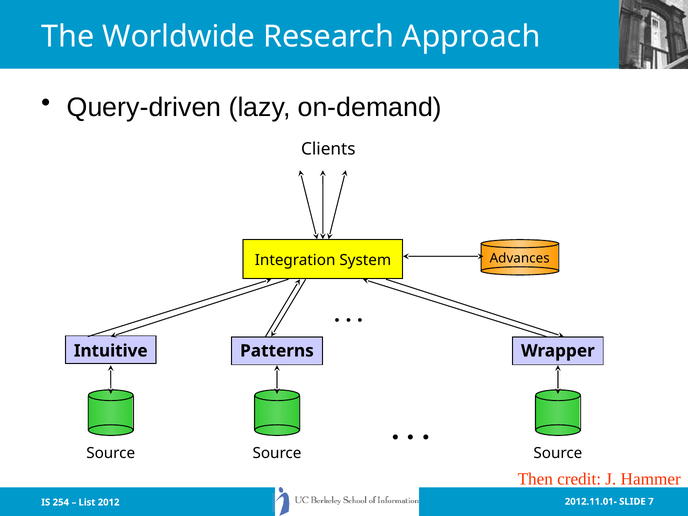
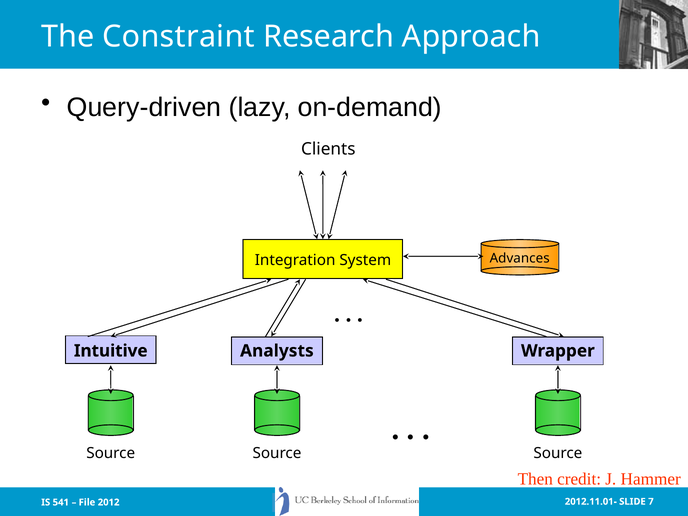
Worldwide: Worldwide -> Constraint (179, 37)
Patterns: Patterns -> Analysts (277, 351)
254: 254 -> 541 (61, 502)
List: List -> File (87, 502)
